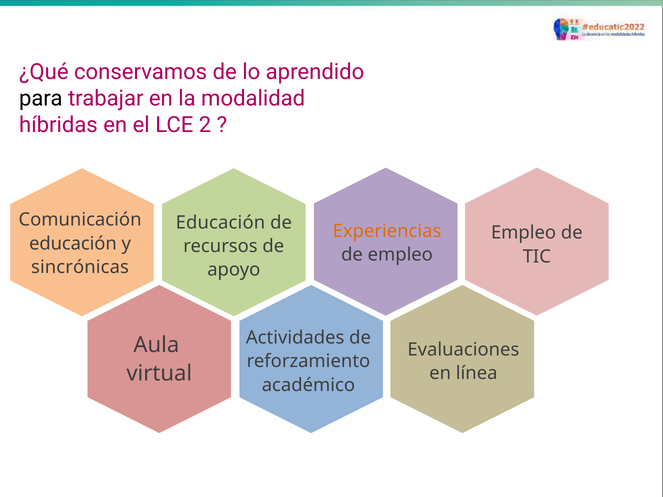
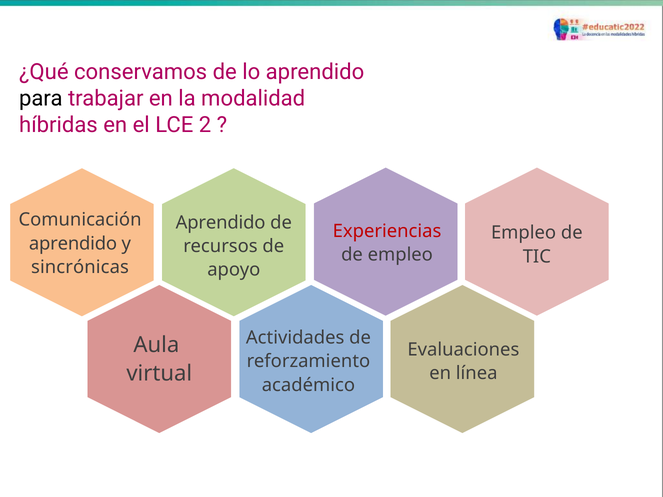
Educación: Educación -> Aprendido (221, 223)
Experiencias colour: orange -> red (387, 231)
educación: educación -> aprendido (73, 244)
